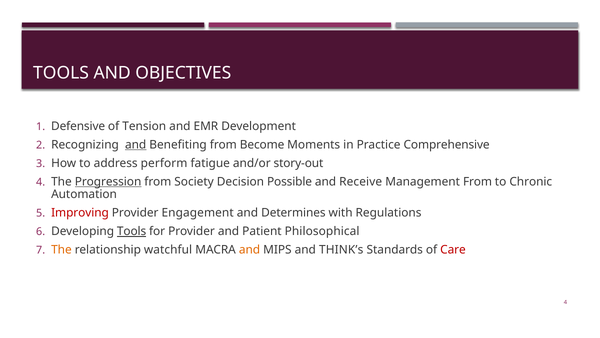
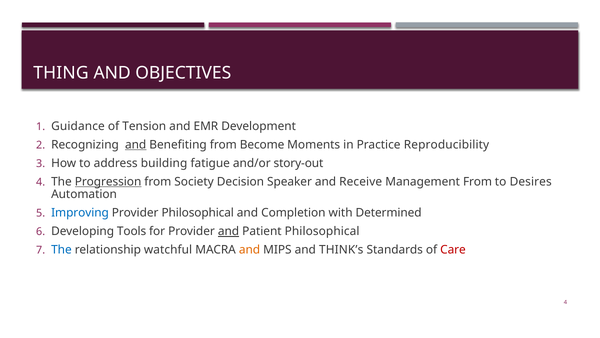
TOOLS: TOOLS -> THING (61, 73)
Defensive: Defensive -> Guidance (78, 126)
Comprehensive: Comprehensive -> Reproducibility (447, 145)
perform: perform -> building (164, 163)
Possible: Possible -> Speaker (290, 181)
Chronic: Chronic -> Desires (531, 181)
Improving colour: red -> blue (80, 213)
Provider Engagement: Engagement -> Philosophical (198, 213)
Determines: Determines -> Completion (293, 213)
Regulations: Regulations -> Determined (389, 213)
Tools underline: present -> none (132, 231)
and underline: none -> present (229, 231)
The colour: orange -> blue (61, 249)
